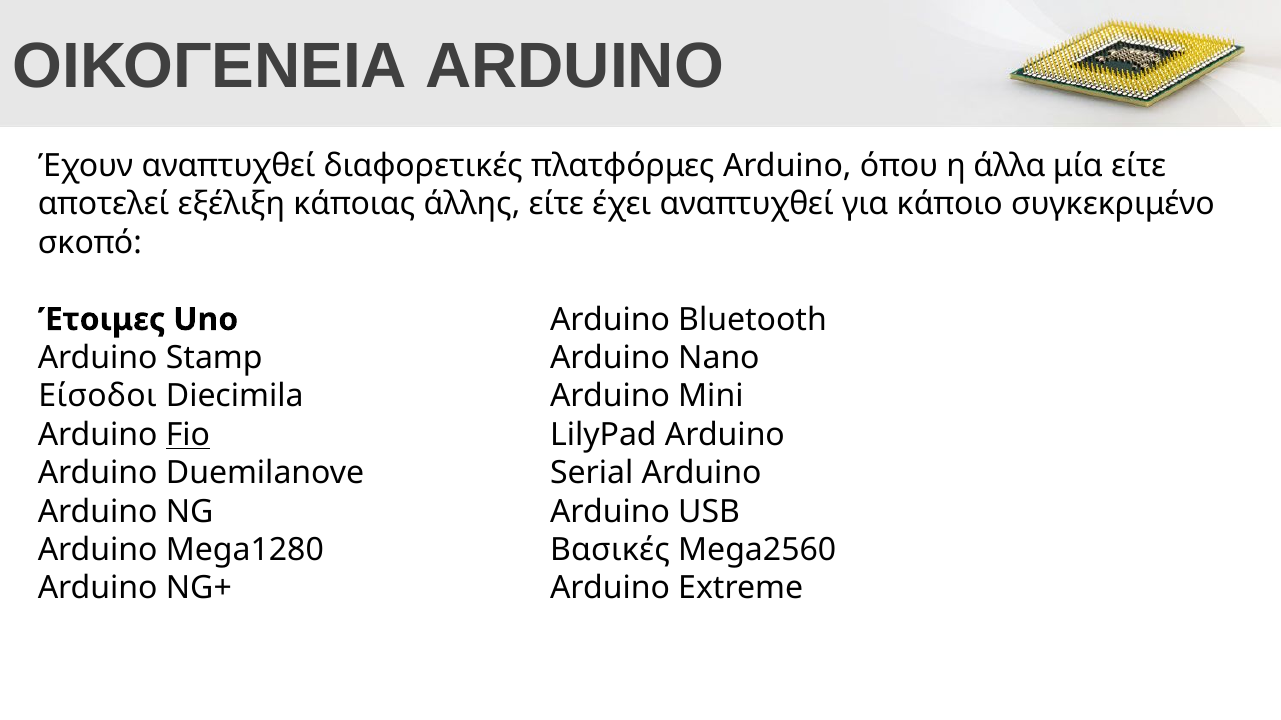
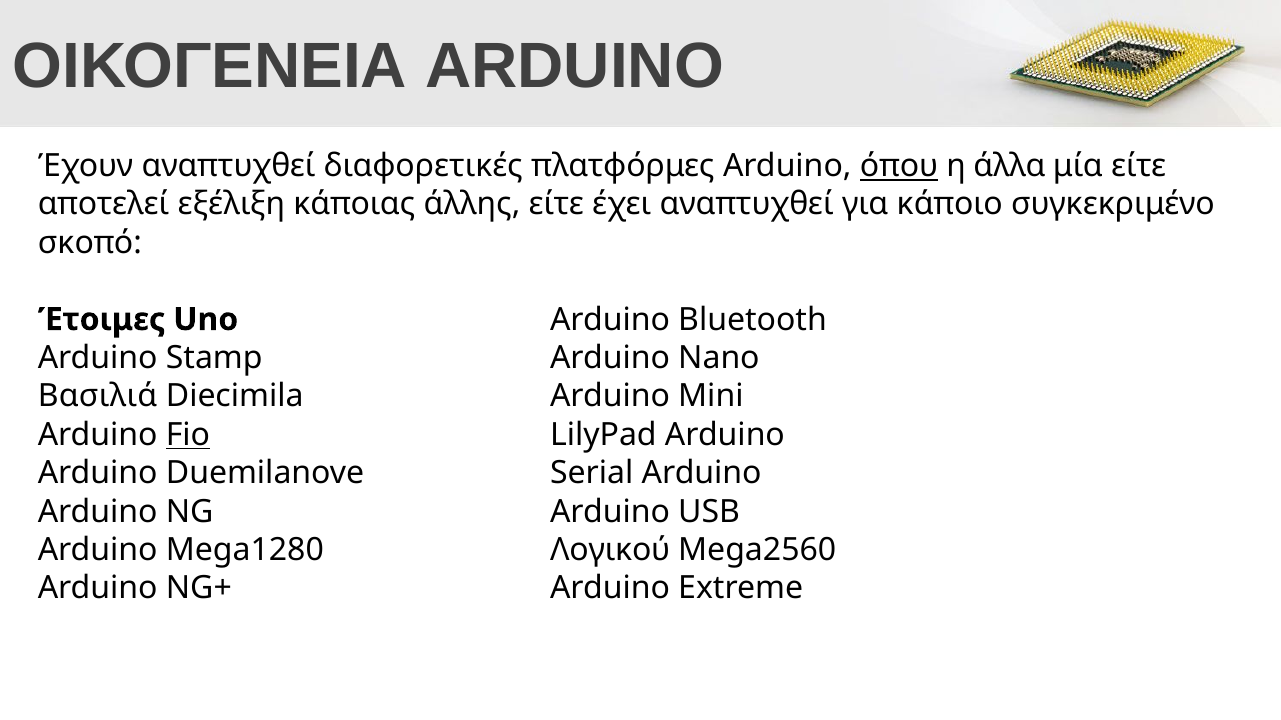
όπου underline: none -> present (899, 166)
Είσοδοι: Είσοδοι -> Βασιλιά (98, 397)
Βασικές: Βασικές -> Λογικού (610, 550)
